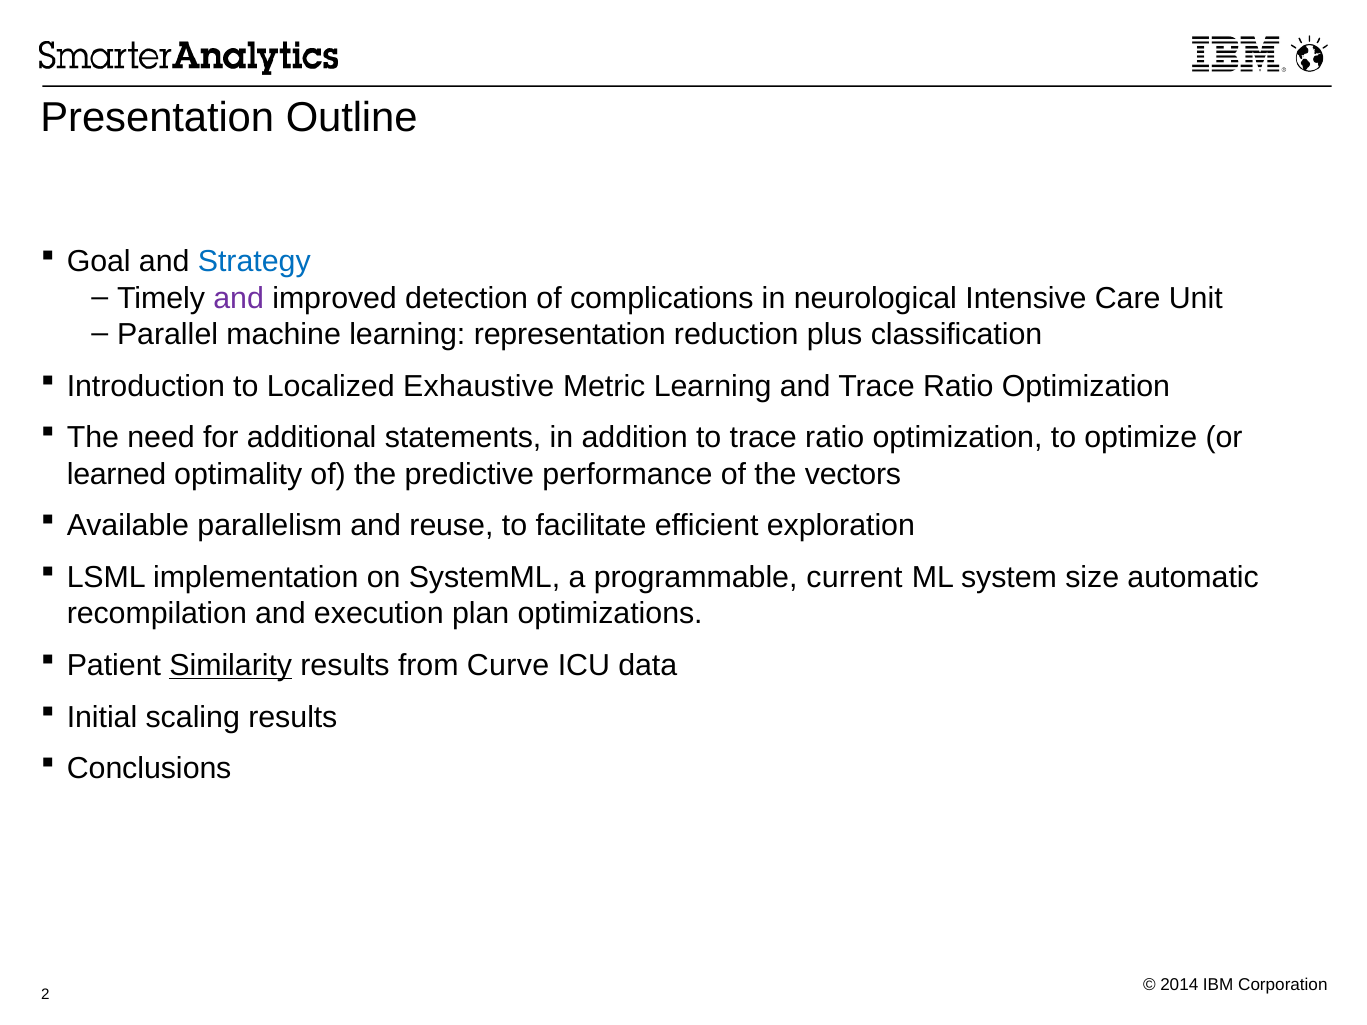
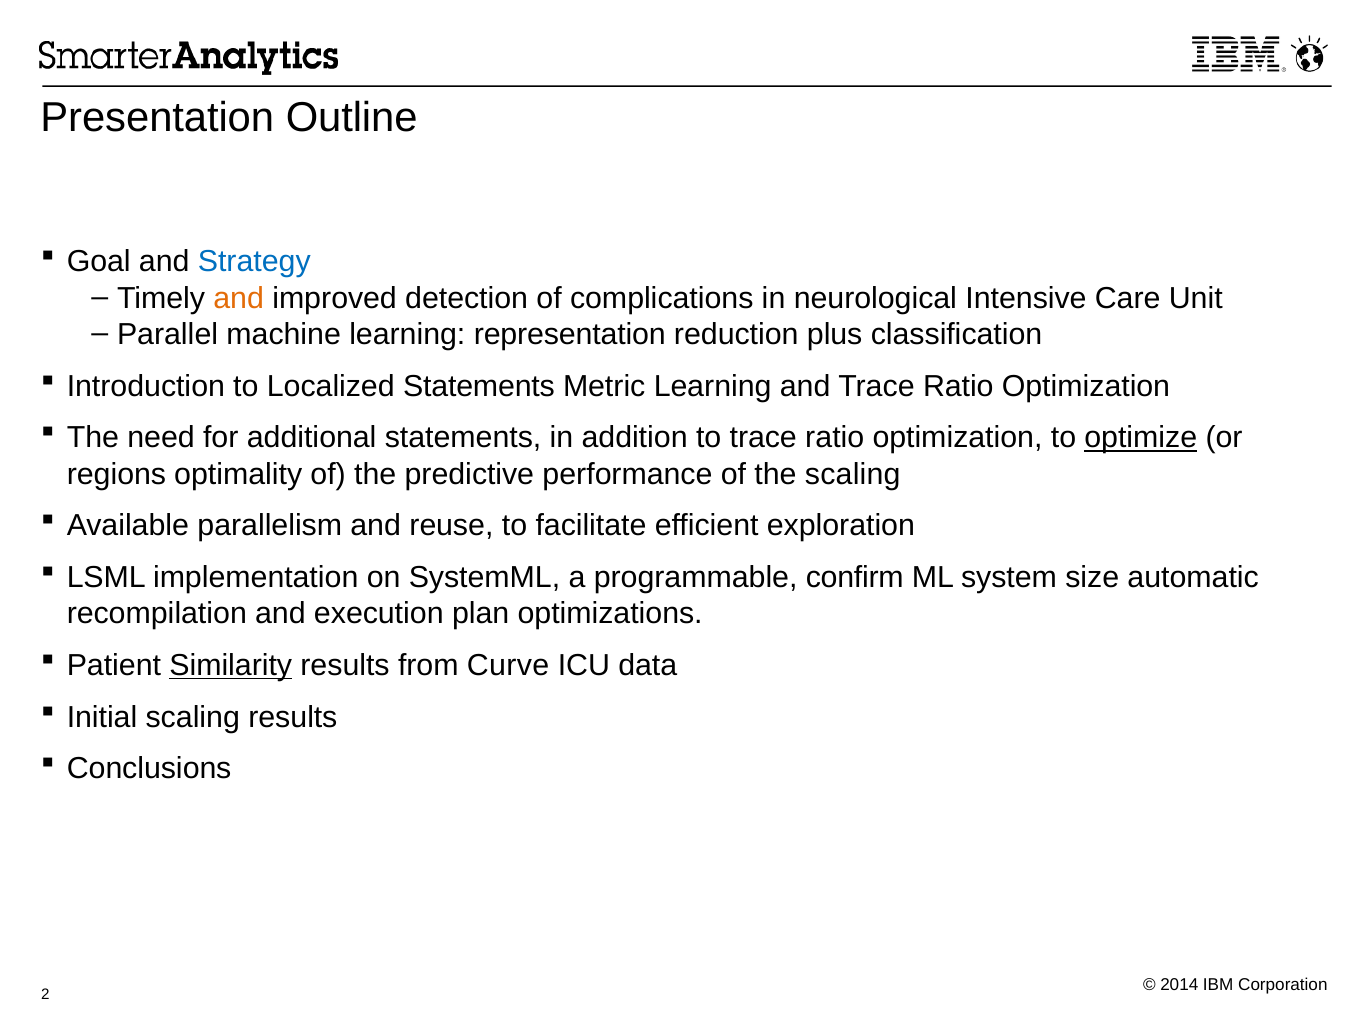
and colour: purple -> orange (239, 298)
Localized Exhaustive: Exhaustive -> Statements (479, 386)
optimize underline: none -> present (1141, 438)
learned: learned -> regions (116, 474)
the vectors: vectors -> scaling (853, 474)
current: current -> confirm (855, 578)
